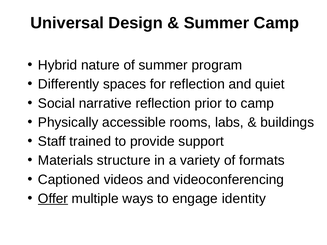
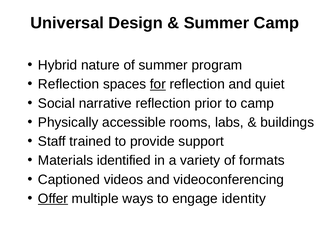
Differently: Differently -> Reflection (69, 84)
for underline: none -> present (158, 84)
structure: structure -> identified (124, 161)
